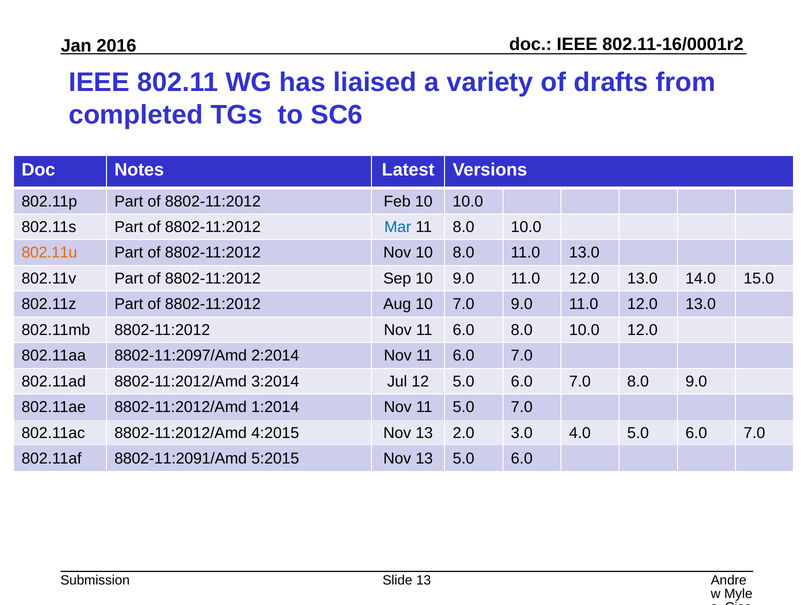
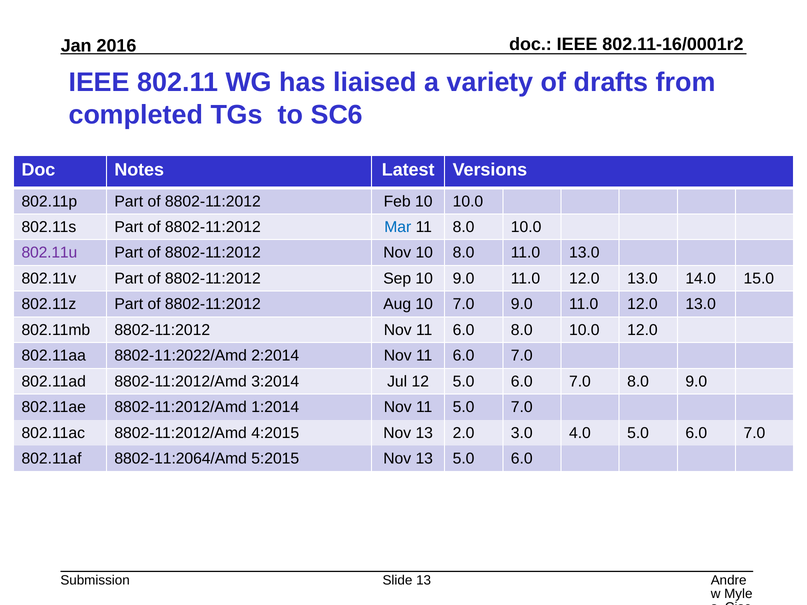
802.11u colour: orange -> purple (49, 253)
8802-11:2097/Amd: 8802-11:2097/Amd -> 8802-11:2022/Amd (181, 356)
8802-11:2091/Amd: 8802-11:2091/Amd -> 8802-11:2064/Amd (181, 459)
